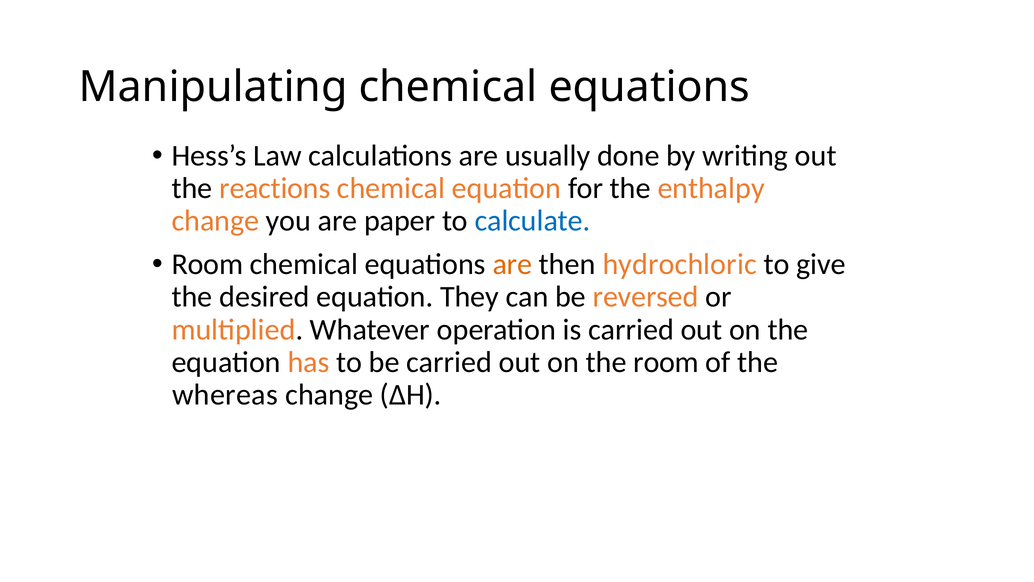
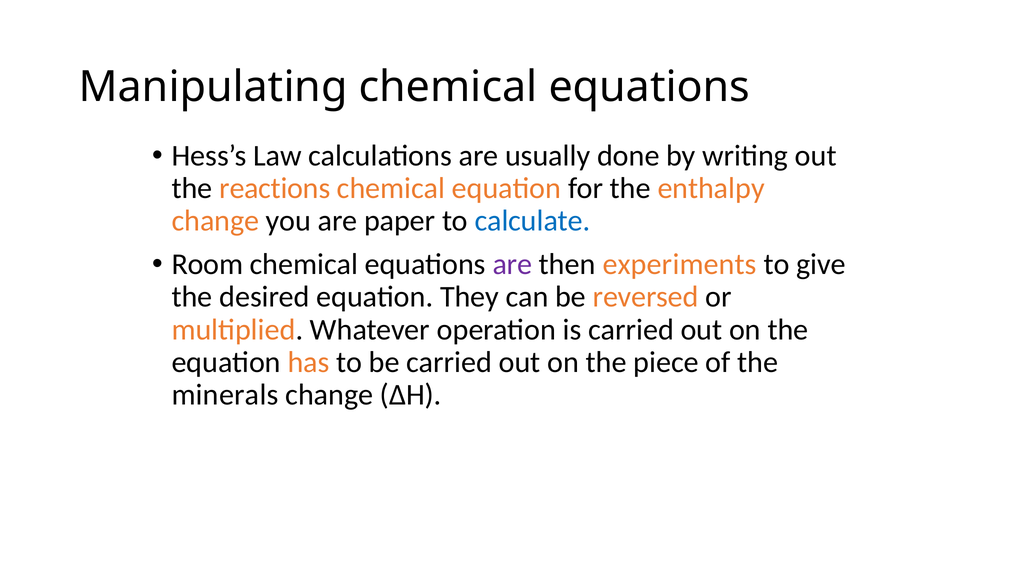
are colour: orange -> purple (512, 264)
hydrochloric: hydrochloric -> experiments (680, 264)
the room: room -> piece (666, 362)
whereas: whereas -> minerals (225, 395)
